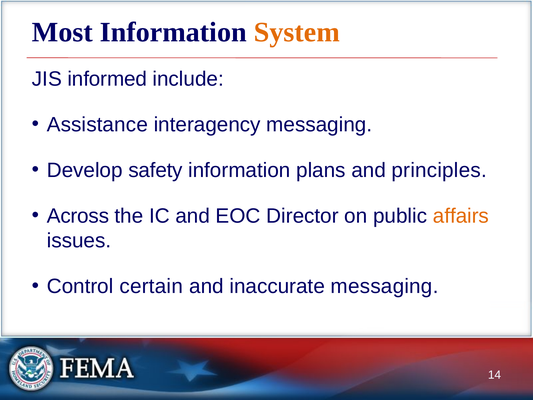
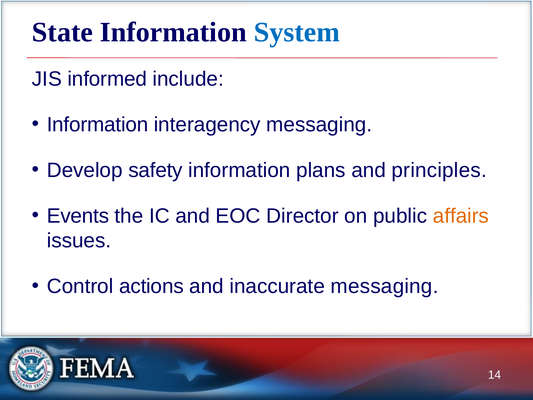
Most: Most -> State (62, 32)
System colour: orange -> blue (297, 32)
Assistance: Assistance -> Information (97, 124)
Across: Across -> Events (78, 216)
certain: certain -> actions (151, 286)
